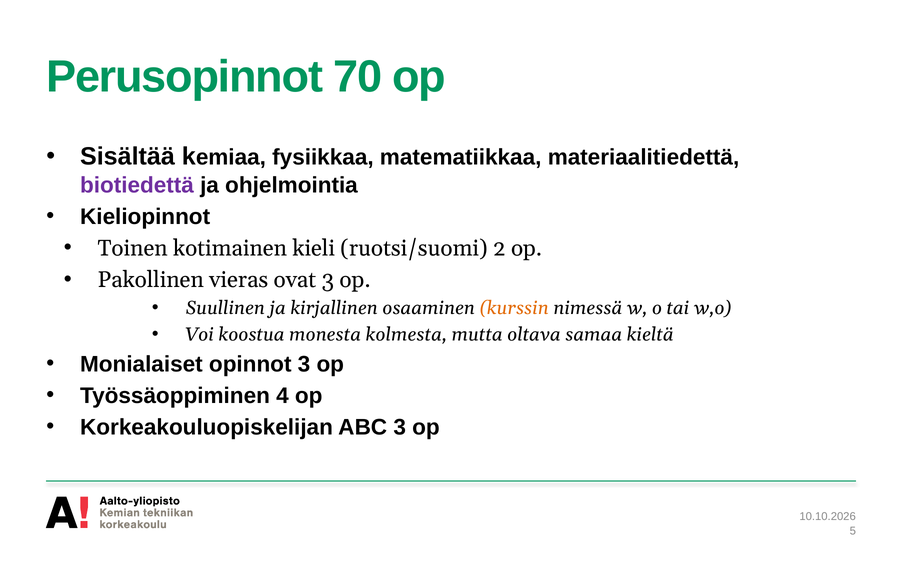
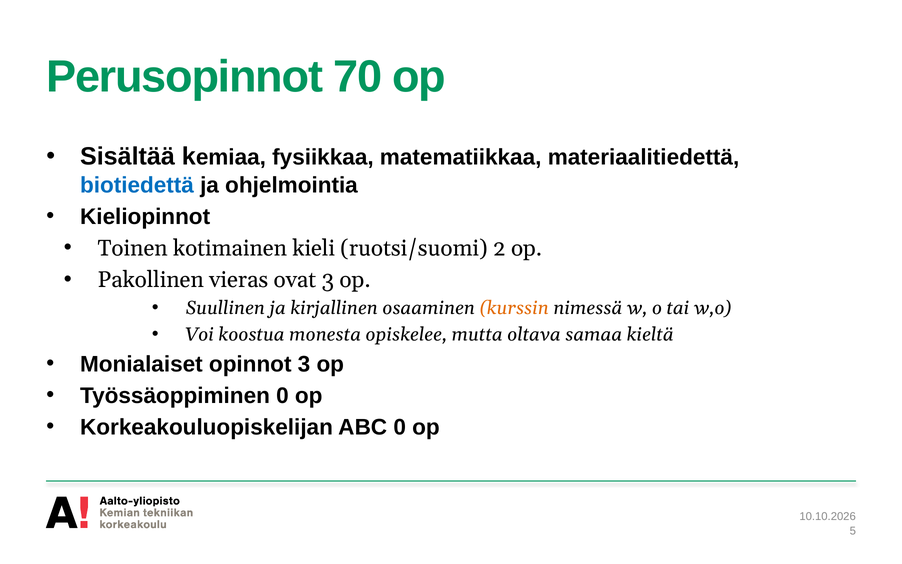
biotiedettä colour: purple -> blue (137, 185)
kolmesta: kolmesta -> opiskelee (406, 334)
Työssäoppiminen 4: 4 -> 0 (282, 395)
ABC 3: 3 -> 0 (400, 427)
